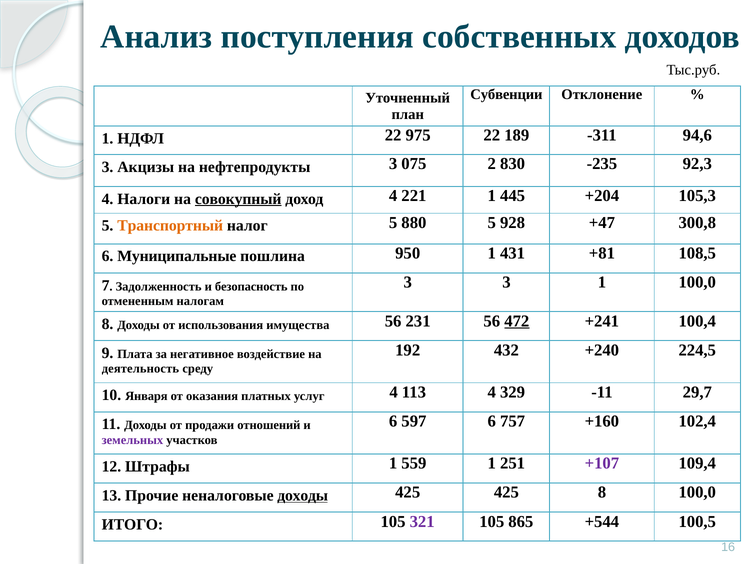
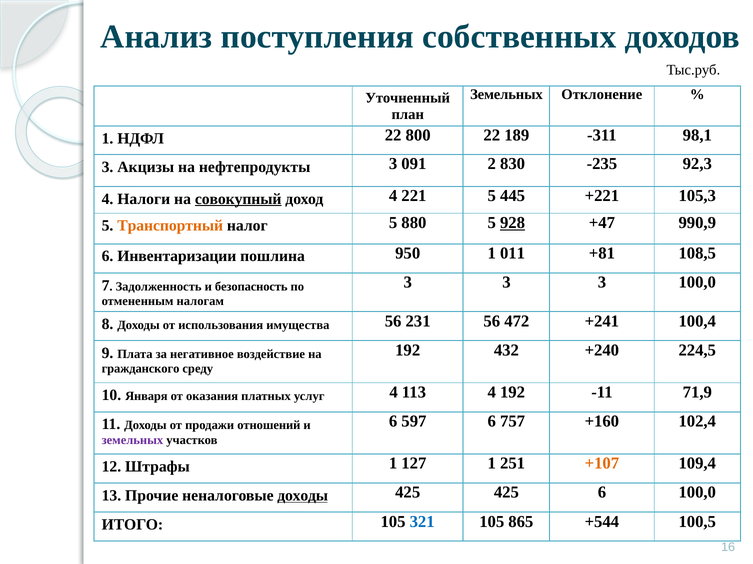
Субвенции: Субвенции -> Земельных (506, 95)
975: 975 -> 800 (418, 136)
94,6: 94,6 -> 98,1 (697, 136)
075: 075 -> 091 (414, 164)
221 1: 1 -> 5 (492, 196)
+204: +204 -> +221 (602, 196)
928 underline: none -> present (513, 223)
300,8: 300,8 -> 990,9 (697, 223)
Муниципальные: Муниципальные -> Инвентаризации (177, 257)
431: 431 -> 011 (513, 254)
3 3 1: 1 -> 3 (602, 283)
472 underline: present -> none (517, 321)
деятельность: деятельность -> гражданского (141, 369)
4 329: 329 -> 192 (513, 393)
29,7: 29,7 -> 71,9 (697, 393)
559: 559 -> 127 (414, 464)
+107 colour: purple -> orange (602, 464)
425 8: 8 -> 6 (602, 493)
321 colour: purple -> blue (422, 522)
